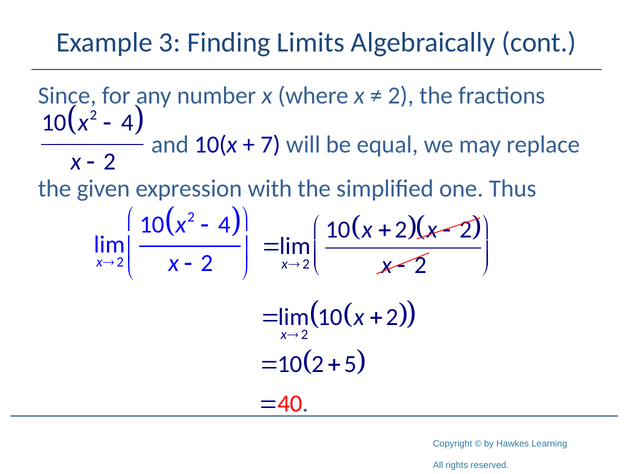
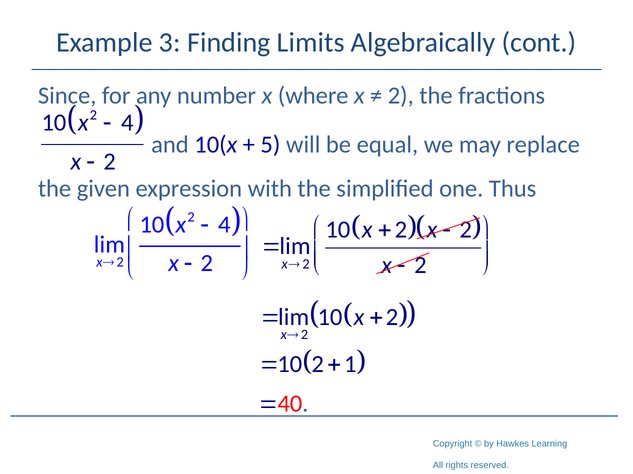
7: 7 -> 5 (270, 145)
5: 5 -> 1 (350, 365)
